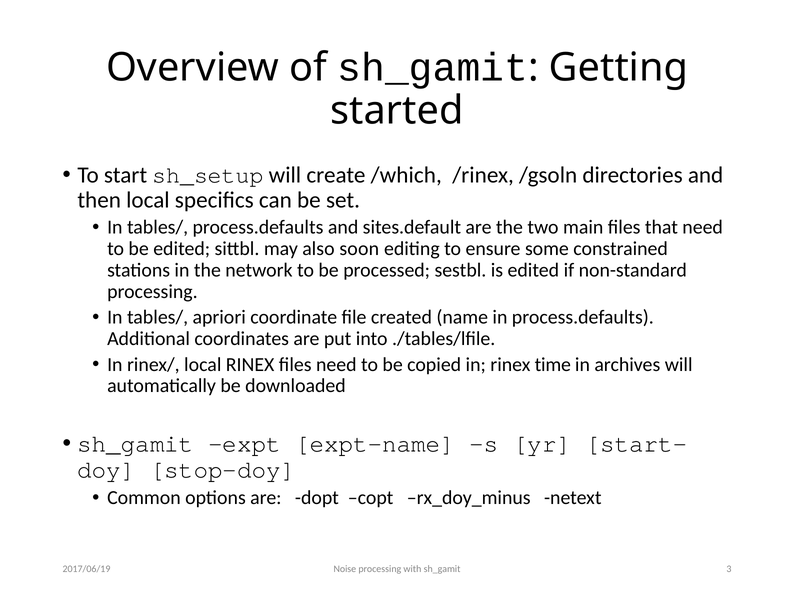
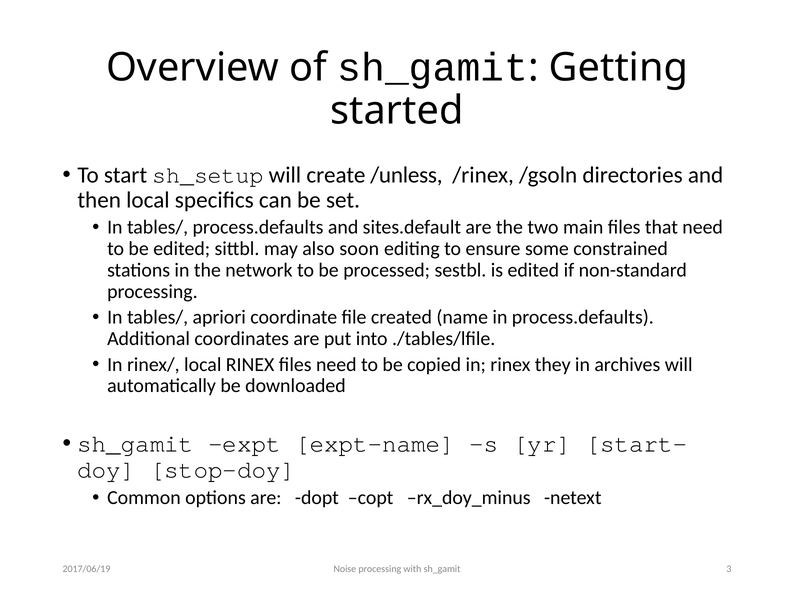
/which: /which -> /unless (406, 175)
time: time -> they (553, 364)
